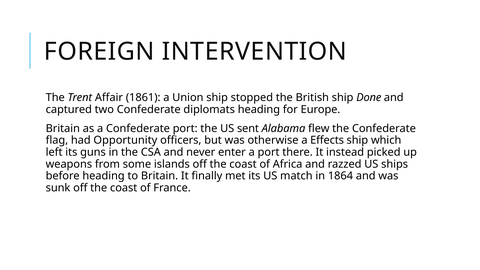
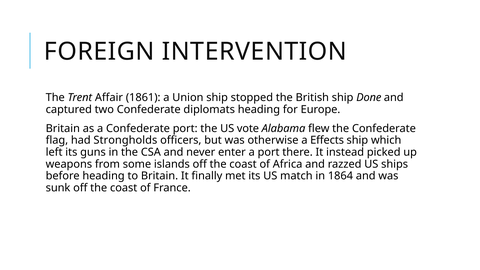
sent: sent -> vote (248, 128)
Opportunity: Opportunity -> Strongholds (125, 140)
